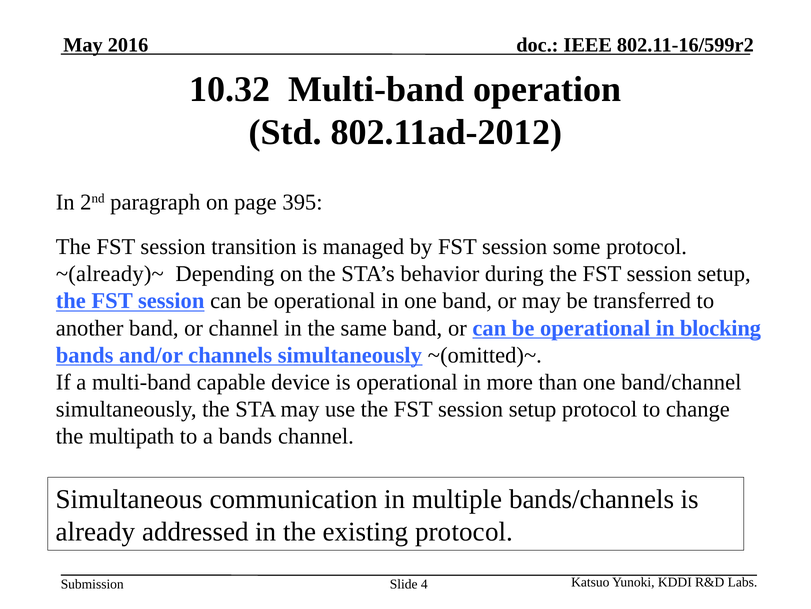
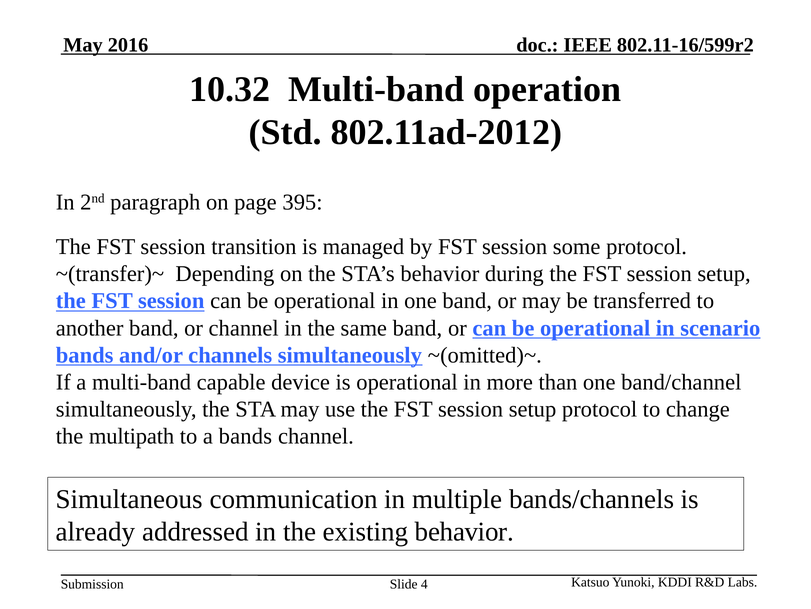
~(already)~: ~(already)~ -> ~(transfer)~ (110, 274)
blocking: blocking -> scenario (720, 328)
existing protocol: protocol -> behavior (464, 531)
